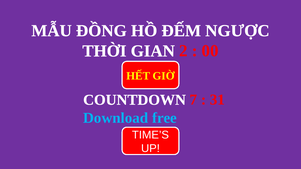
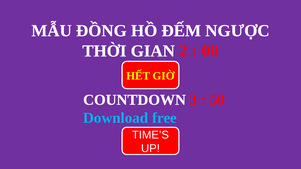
7: 7 -> 3 (194, 100)
31: 31 -> 50 (217, 100)
